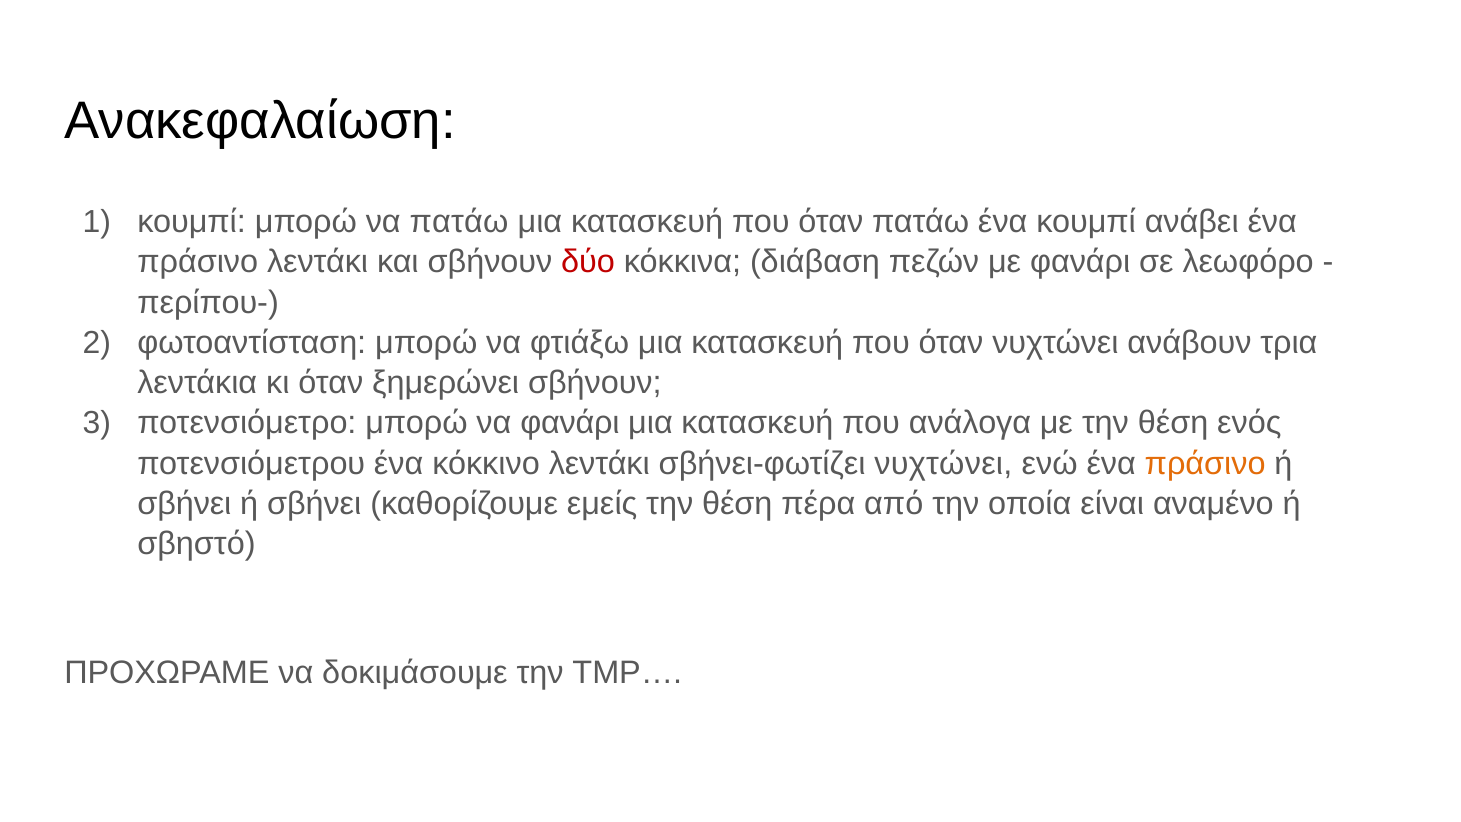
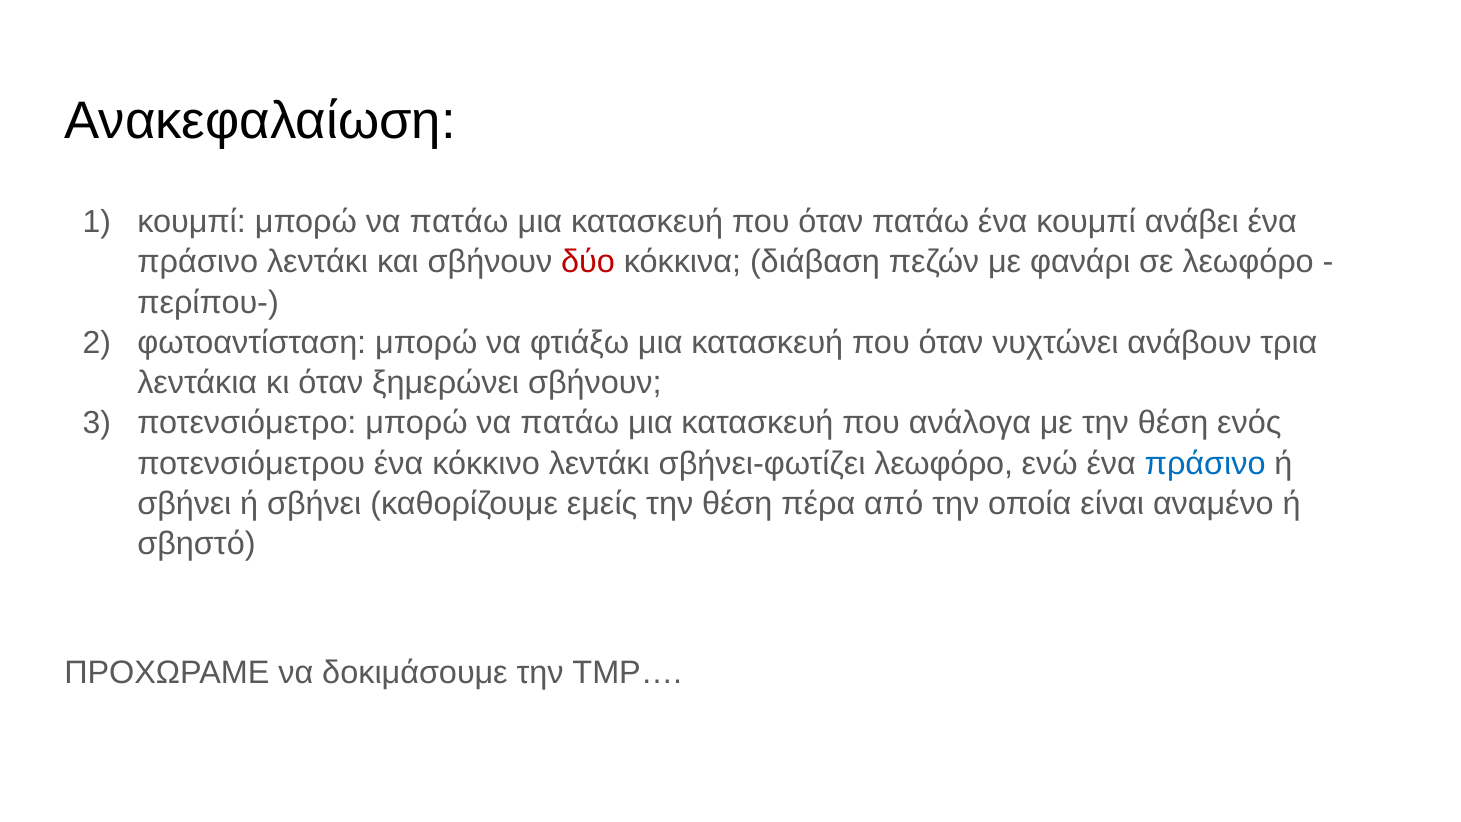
ποτενσιόμετρο μπορώ να φανάρι: φανάρι -> πατάω (570, 423)
σβήνει-φωτίζει νυχτώνει: νυχτώνει -> λεωφόρο (944, 463)
πράσινο colour: orange -> blue (1205, 463)
